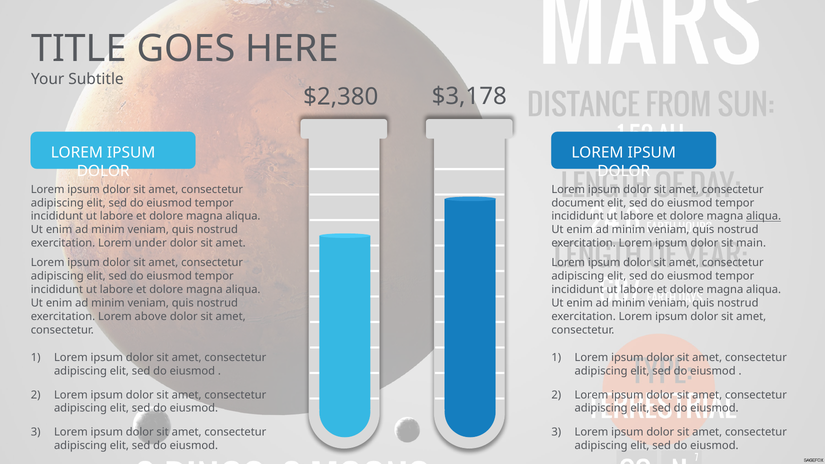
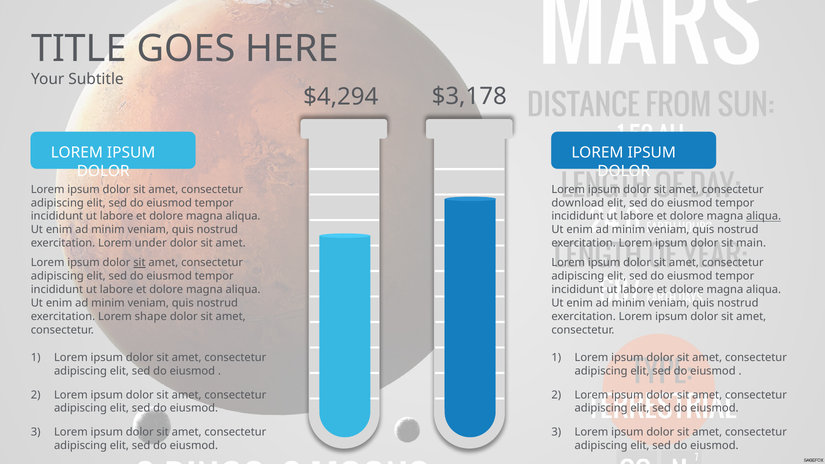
$2,380: $2,380 -> $4,294 (341, 97)
document: document -> download (578, 203)
sit underline: none -> present (139, 263)
above: above -> shape (151, 316)
